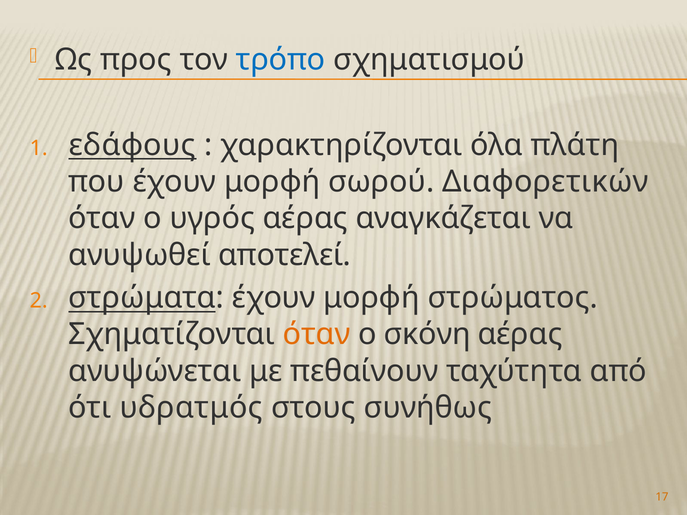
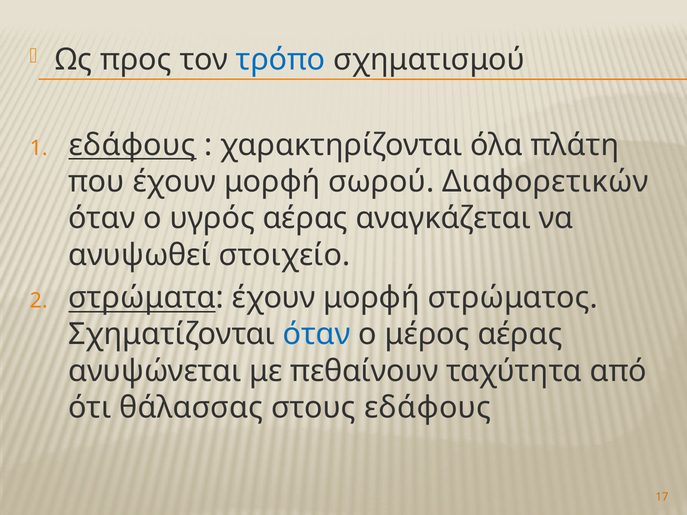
αποτελεί: αποτελεί -> στοιχείο (285, 255)
όταν colour: orange -> blue (317, 335)
σκόνη: σκόνη -> μέρος (427, 335)
υδρατμός: υδρατμός -> θάλασσας (191, 408)
στους συνήθως: συνήθως -> εδάφους (428, 408)
